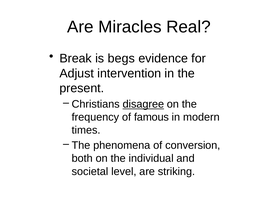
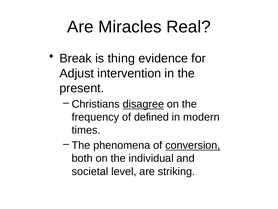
begs: begs -> thing (121, 58)
famous: famous -> defined (151, 117)
conversion underline: none -> present (193, 145)
